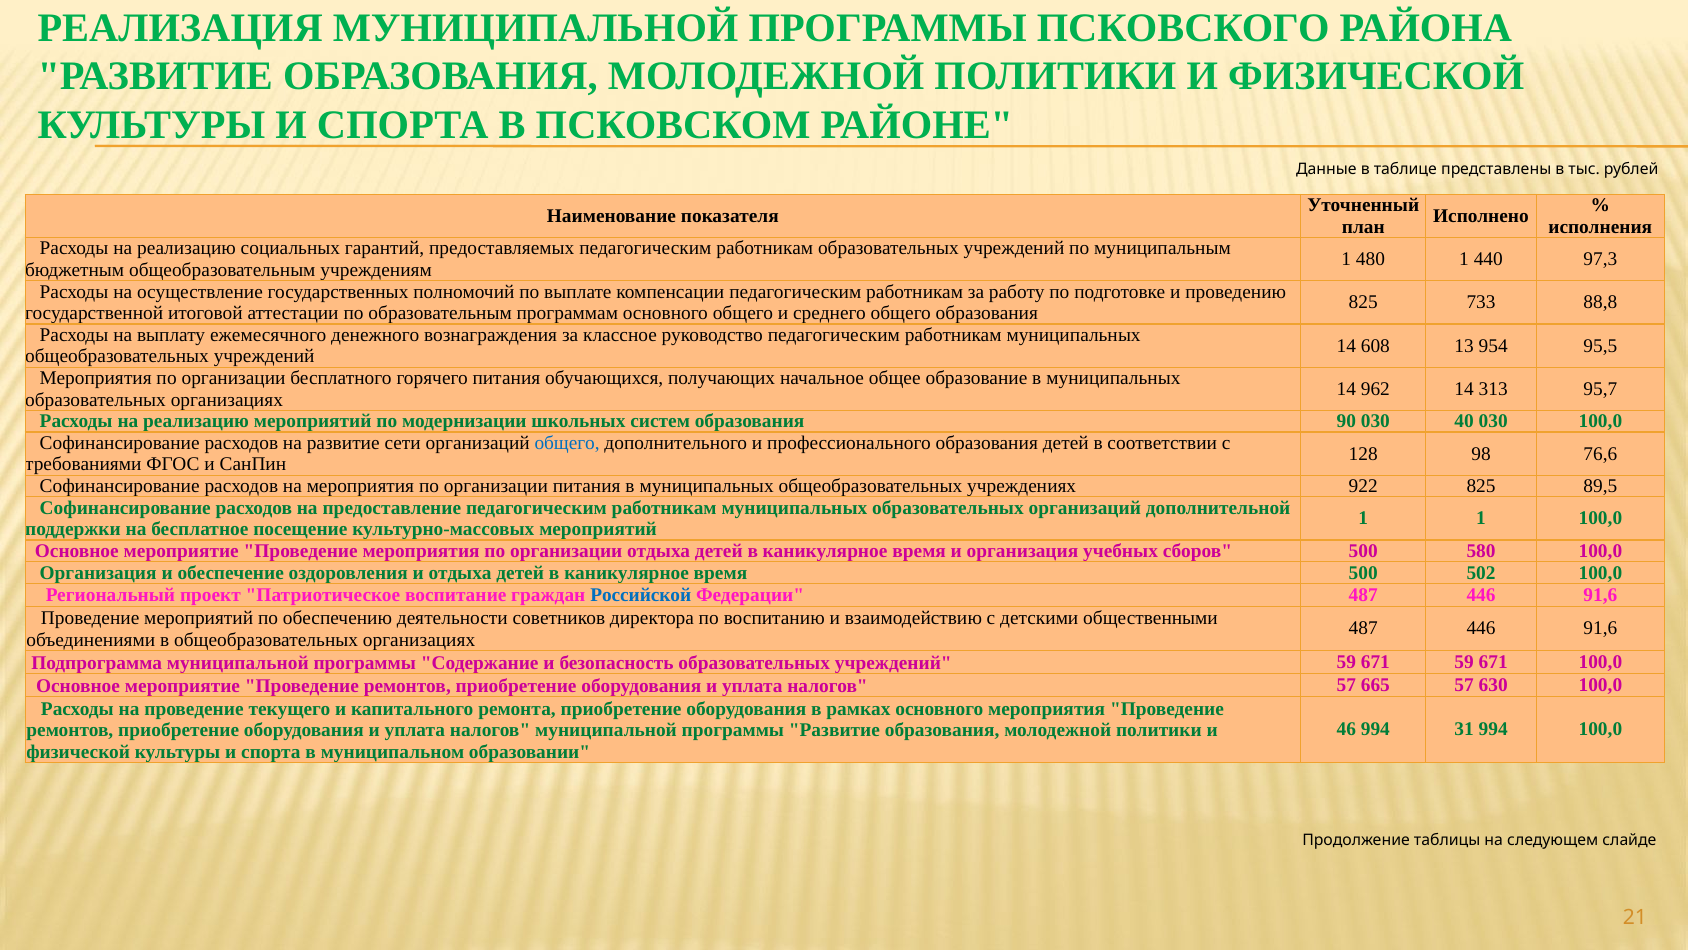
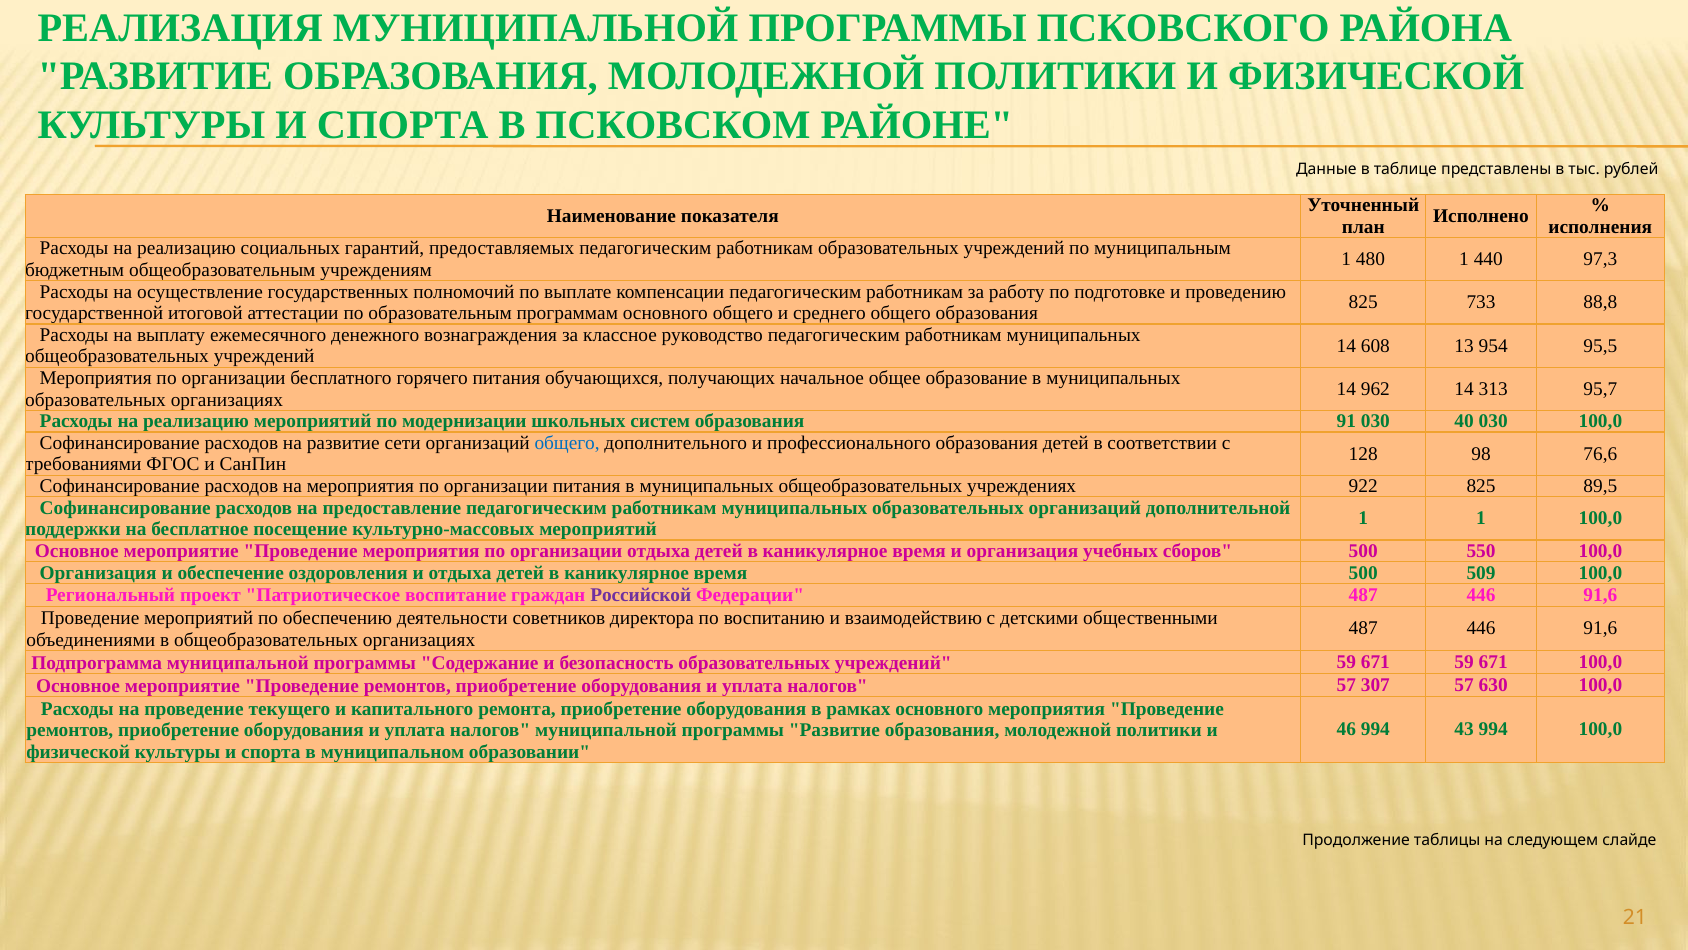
90: 90 -> 91 (1346, 421)
580: 580 -> 550 (1481, 551)
502: 502 -> 509 (1481, 572)
Российской colour: blue -> purple (641, 595)
665: 665 -> 307 (1375, 685)
31: 31 -> 43 (1464, 729)
